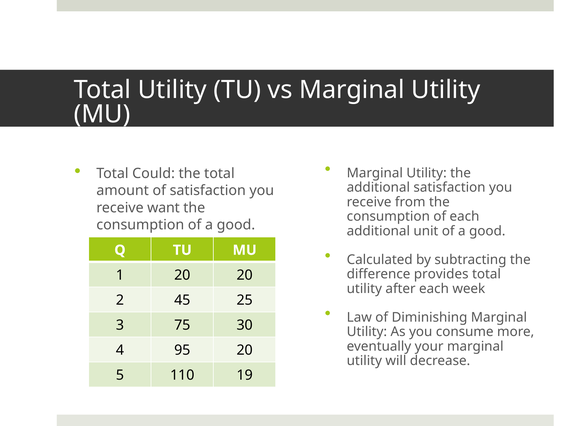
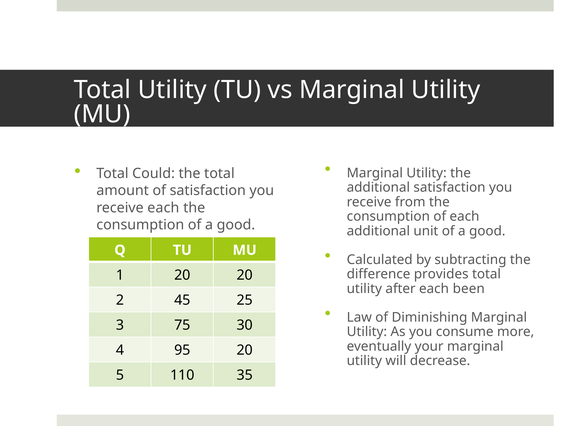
receive want: want -> each (163, 208)
week: week -> been (469, 289)
19: 19 -> 35 (245, 375)
